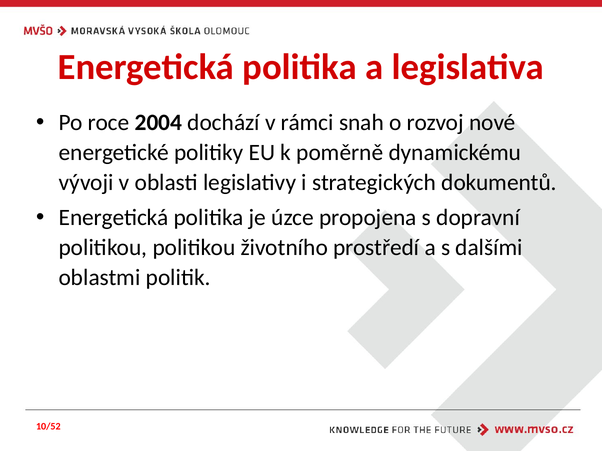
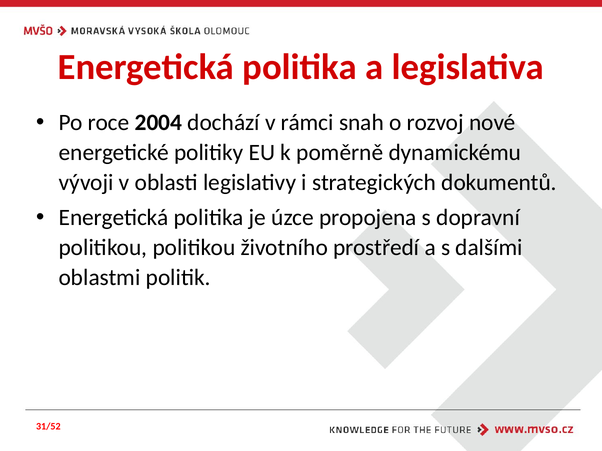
10/52: 10/52 -> 31/52 (48, 427)
